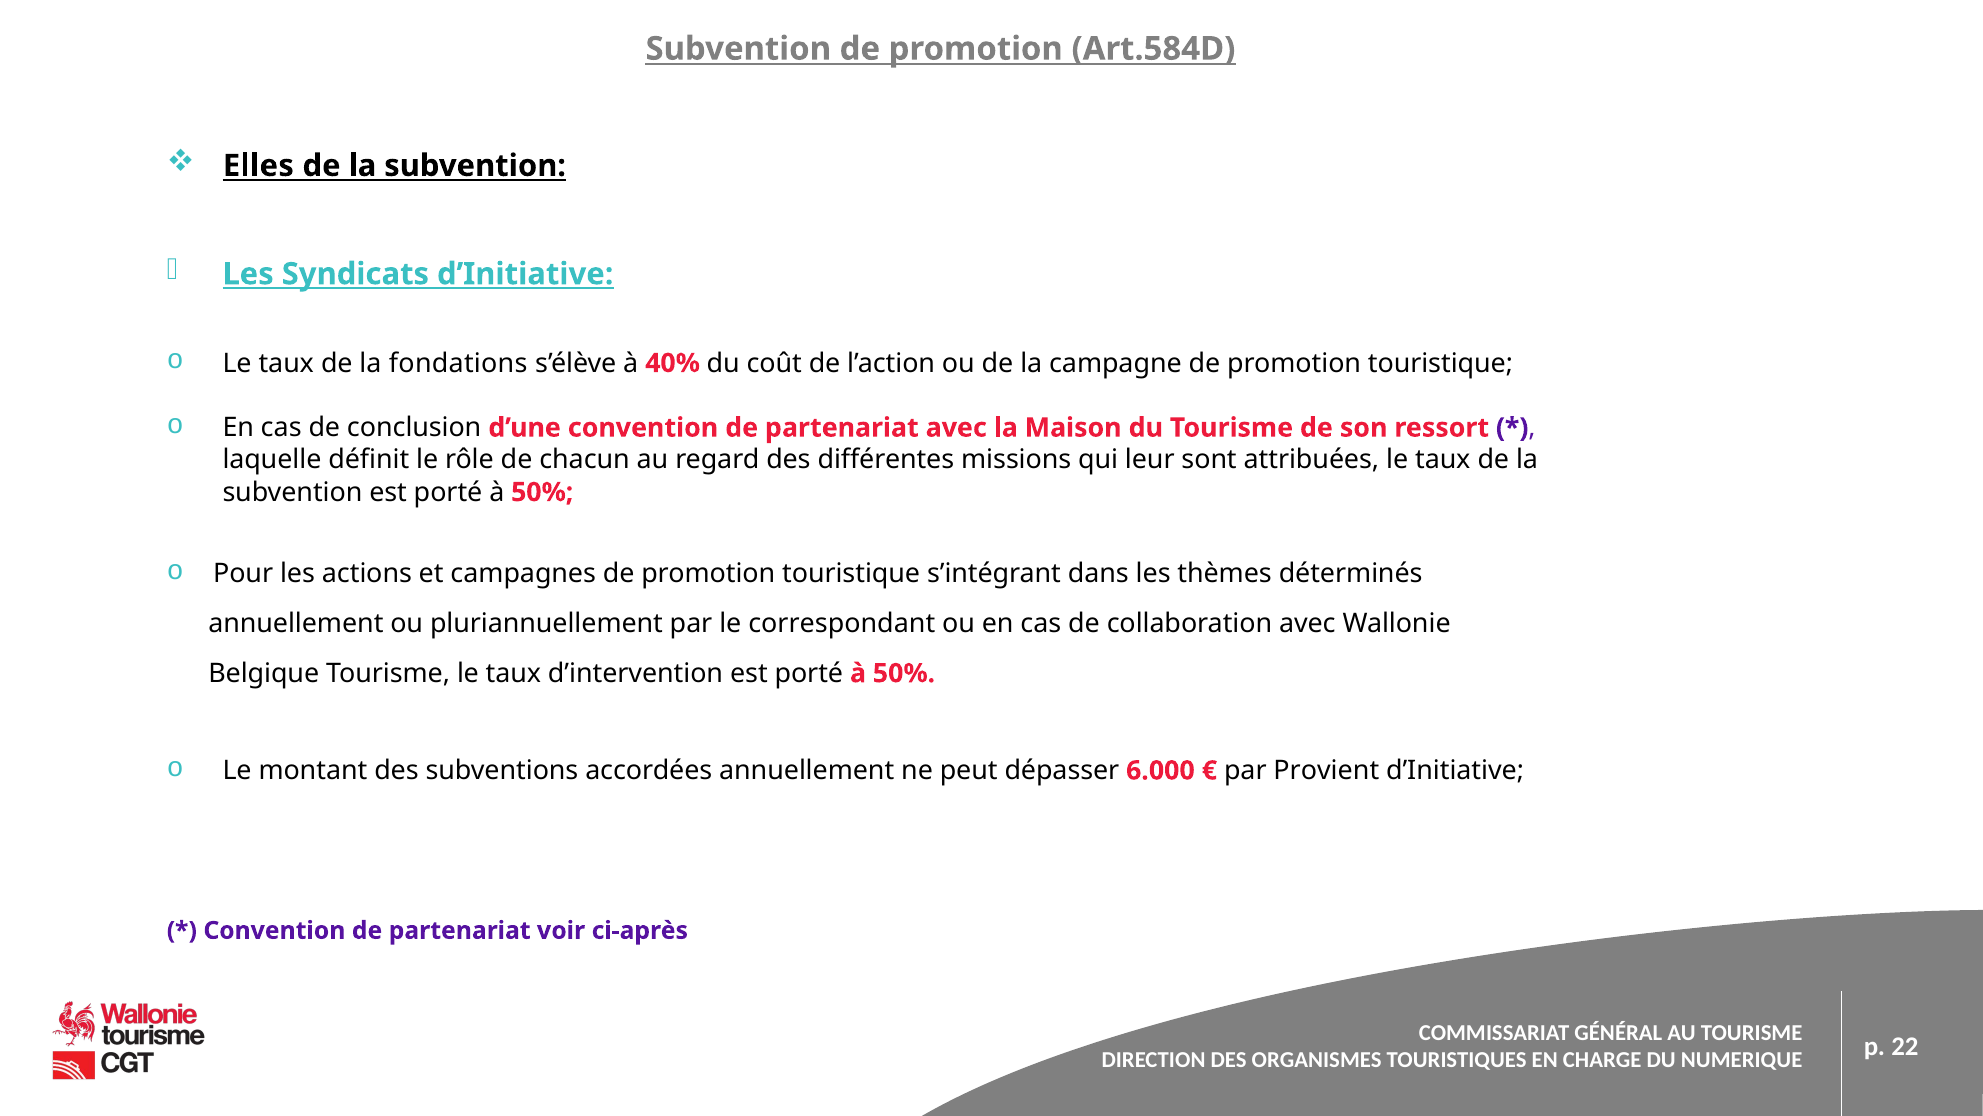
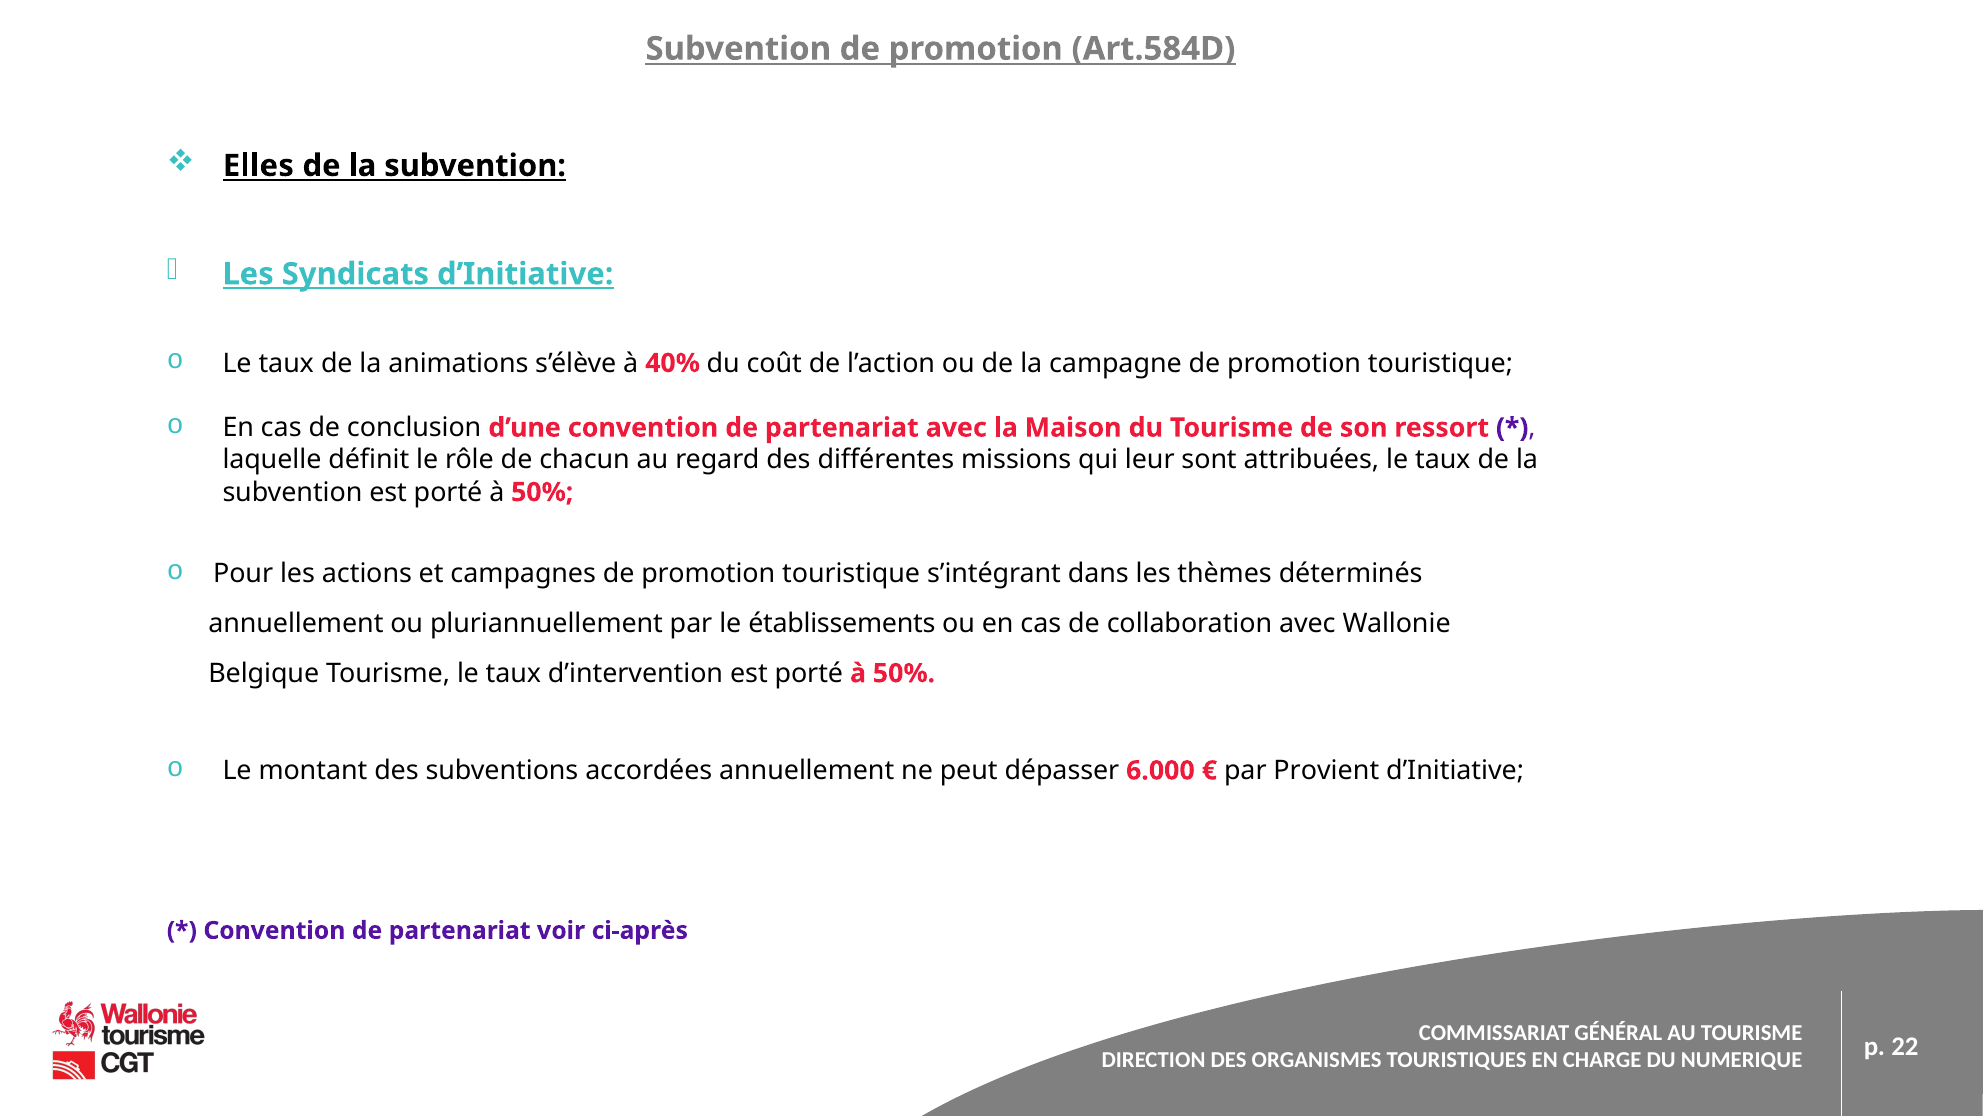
fondations: fondations -> animations (458, 363)
correspondant: correspondant -> établissements (842, 623)
